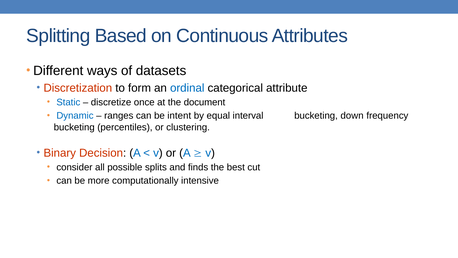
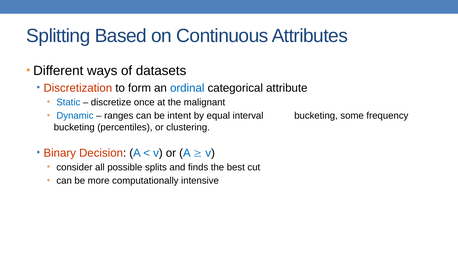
document: document -> malignant (204, 102)
down: down -> some (352, 116)
